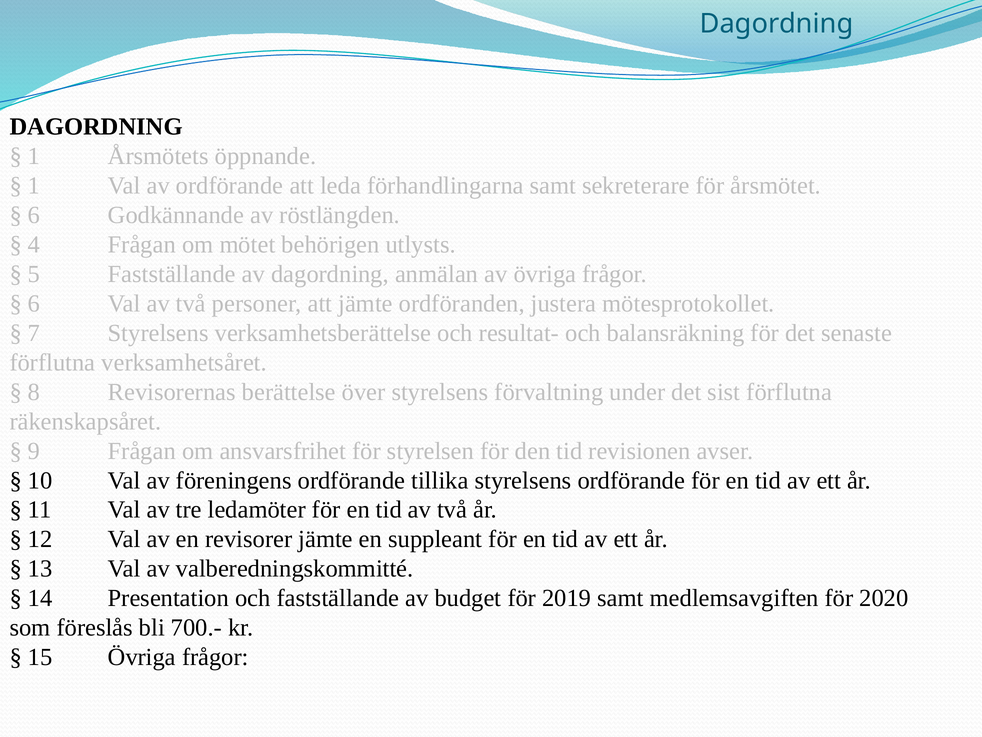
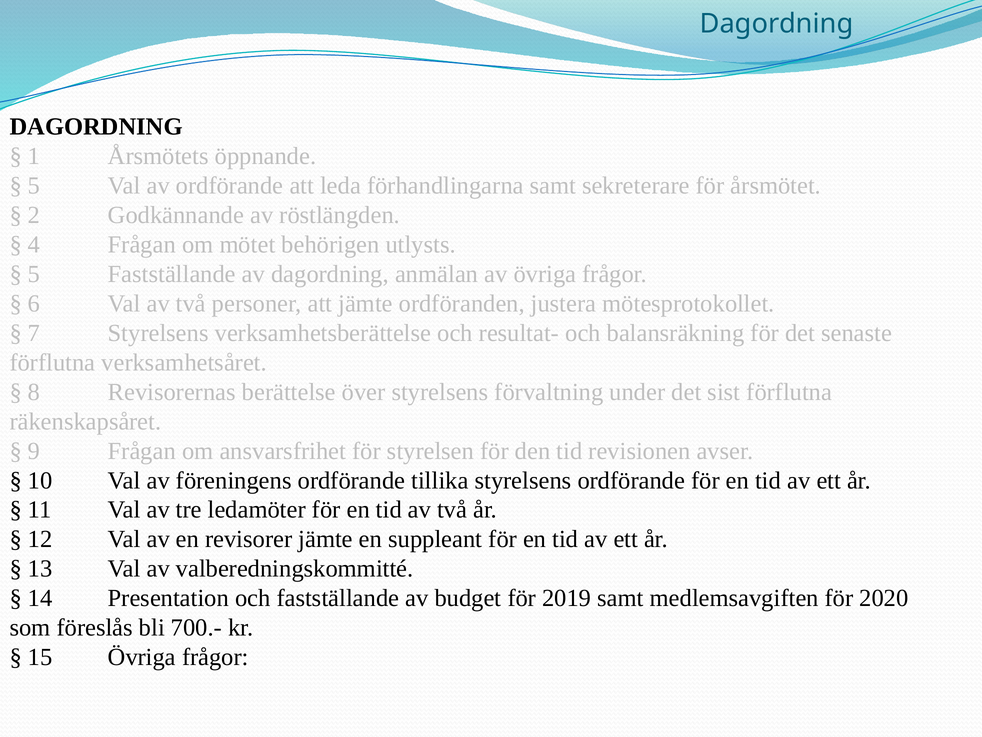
1: 1 -> 5 (34, 185)
6: 6 -> 2 (34, 215)
